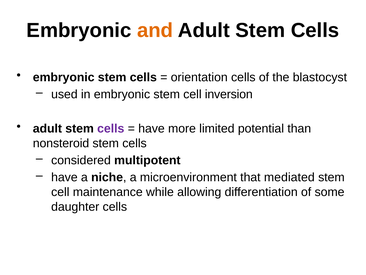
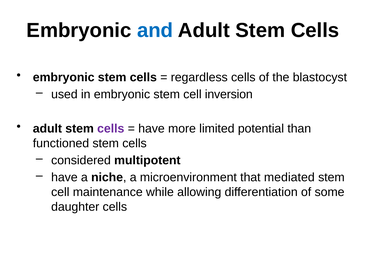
and colour: orange -> blue (155, 30)
orientation: orientation -> regardless (199, 77)
nonsteroid: nonsteroid -> functioned (61, 143)
